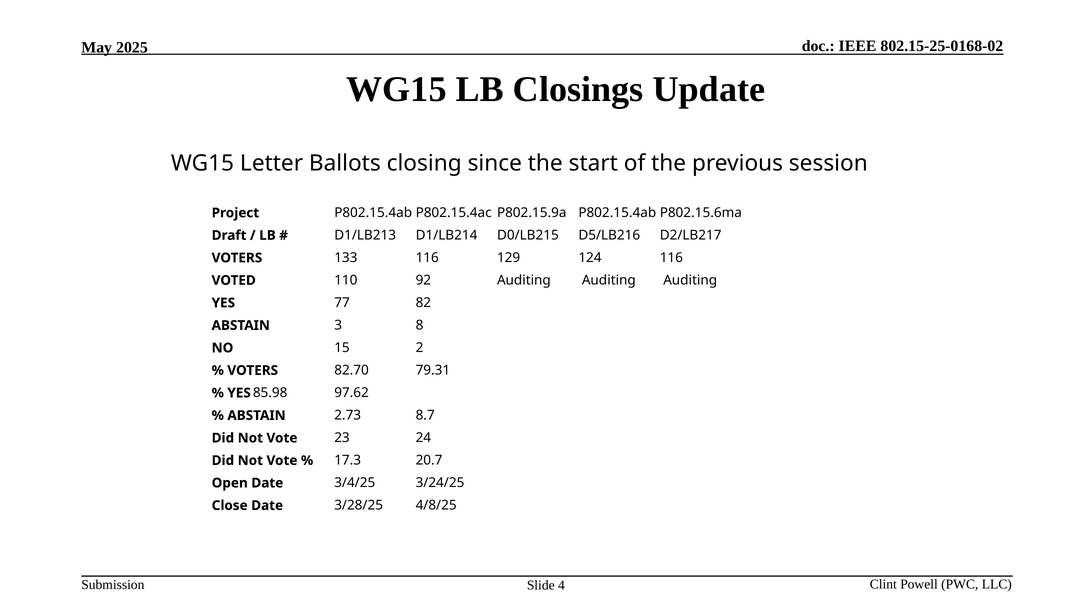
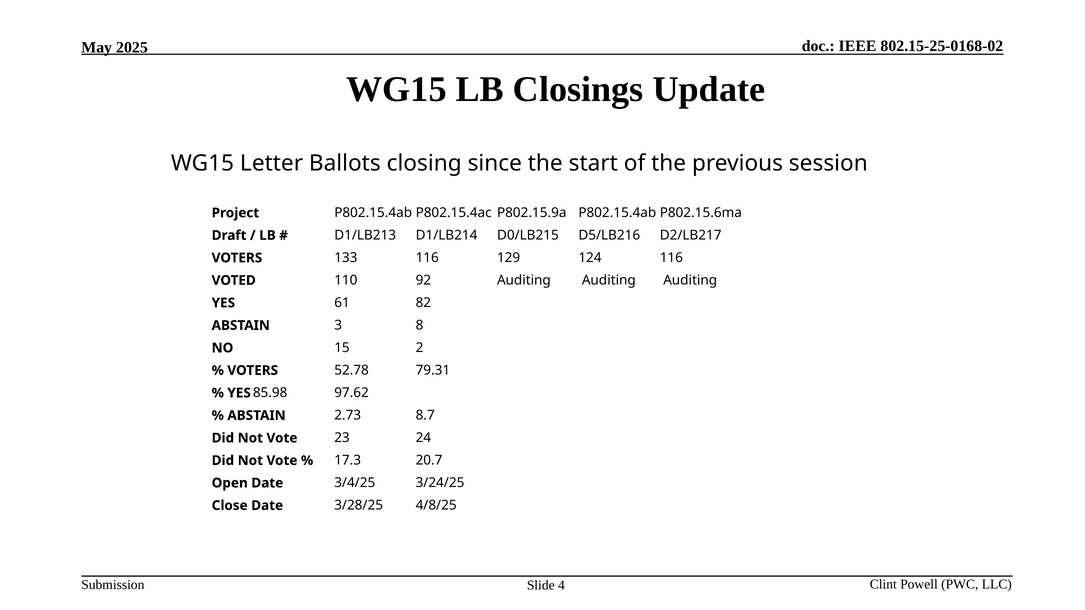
77: 77 -> 61 (342, 303)
82.70: 82.70 -> 52.78 (352, 371)
